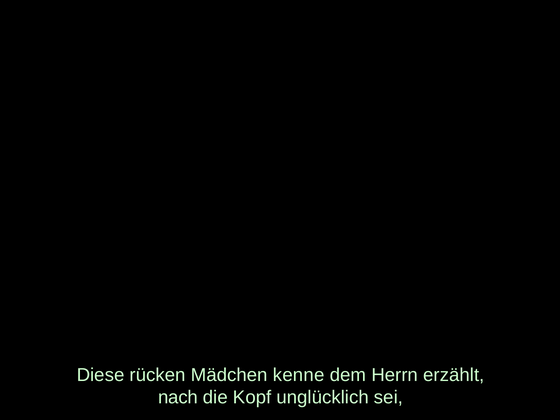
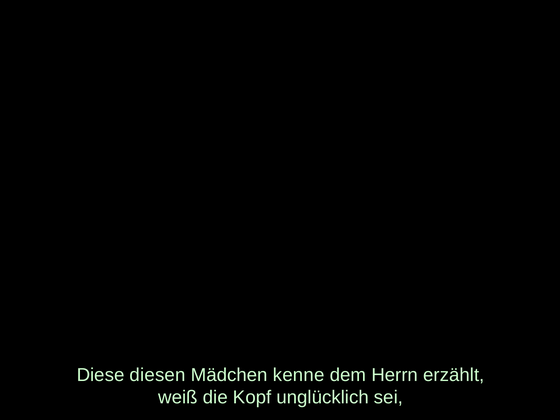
rücken: rücken -> diesen (158, 375)
nach: nach -> weiß (178, 398)
